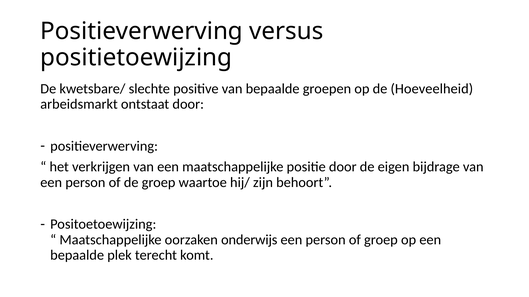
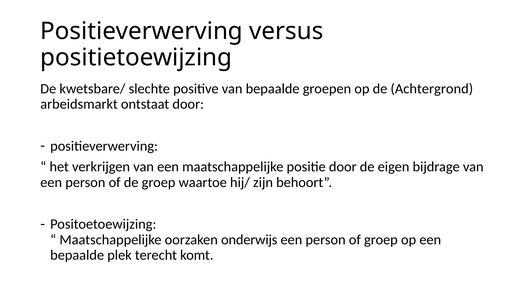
Hoeveelheid: Hoeveelheid -> Achtergrond (432, 89)
